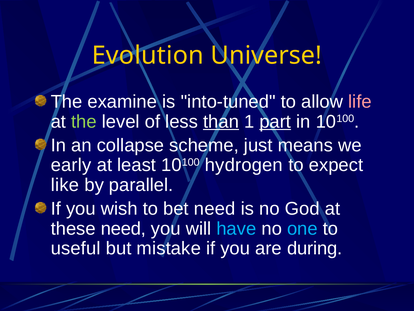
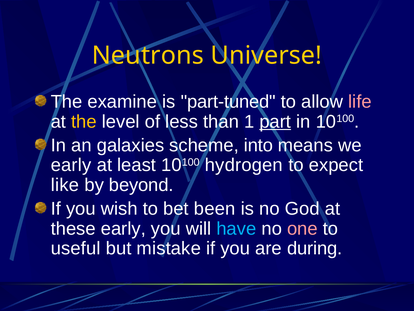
Evolution: Evolution -> Neutrons (148, 55)
into-tuned: into-tuned -> part-tuned (228, 102)
the colour: light green -> yellow (84, 121)
than underline: present -> none (221, 121)
collapse: collapse -> galaxies (130, 145)
just: just -> into (258, 145)
parallel: parallel -> beyond (141, 185)
bet need: need -> been (215, 208)
these need: need -> early (123, 228)
one colour: light blue -> pink (302, 228)
